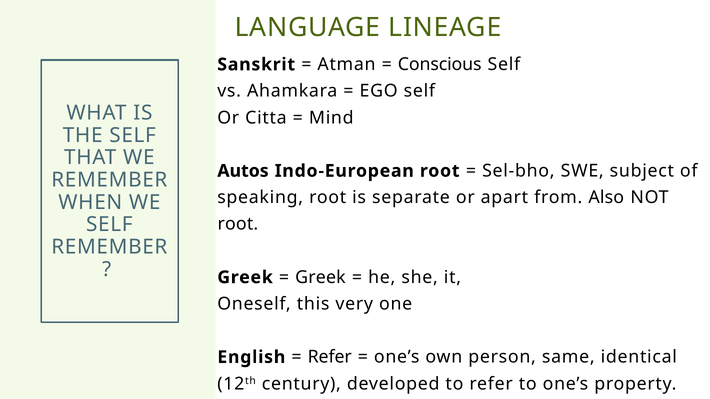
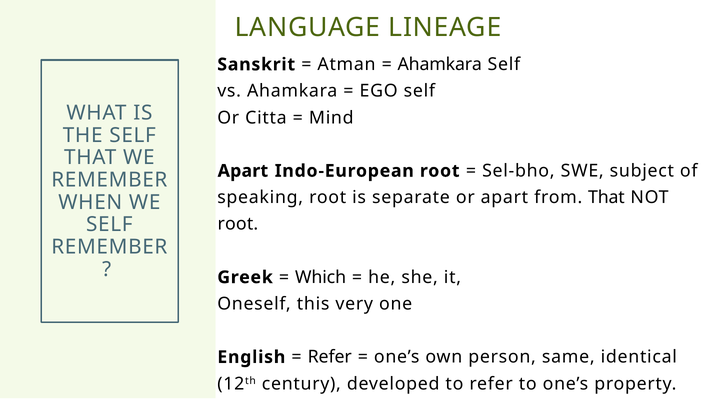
Conscious: Conscious -> Ahamkara (440, 65)
Autos: Autos -> Apart (243, 171)
from Also: Also -> That (606, 198)
Greek: Greek -> Which (321, 278)
